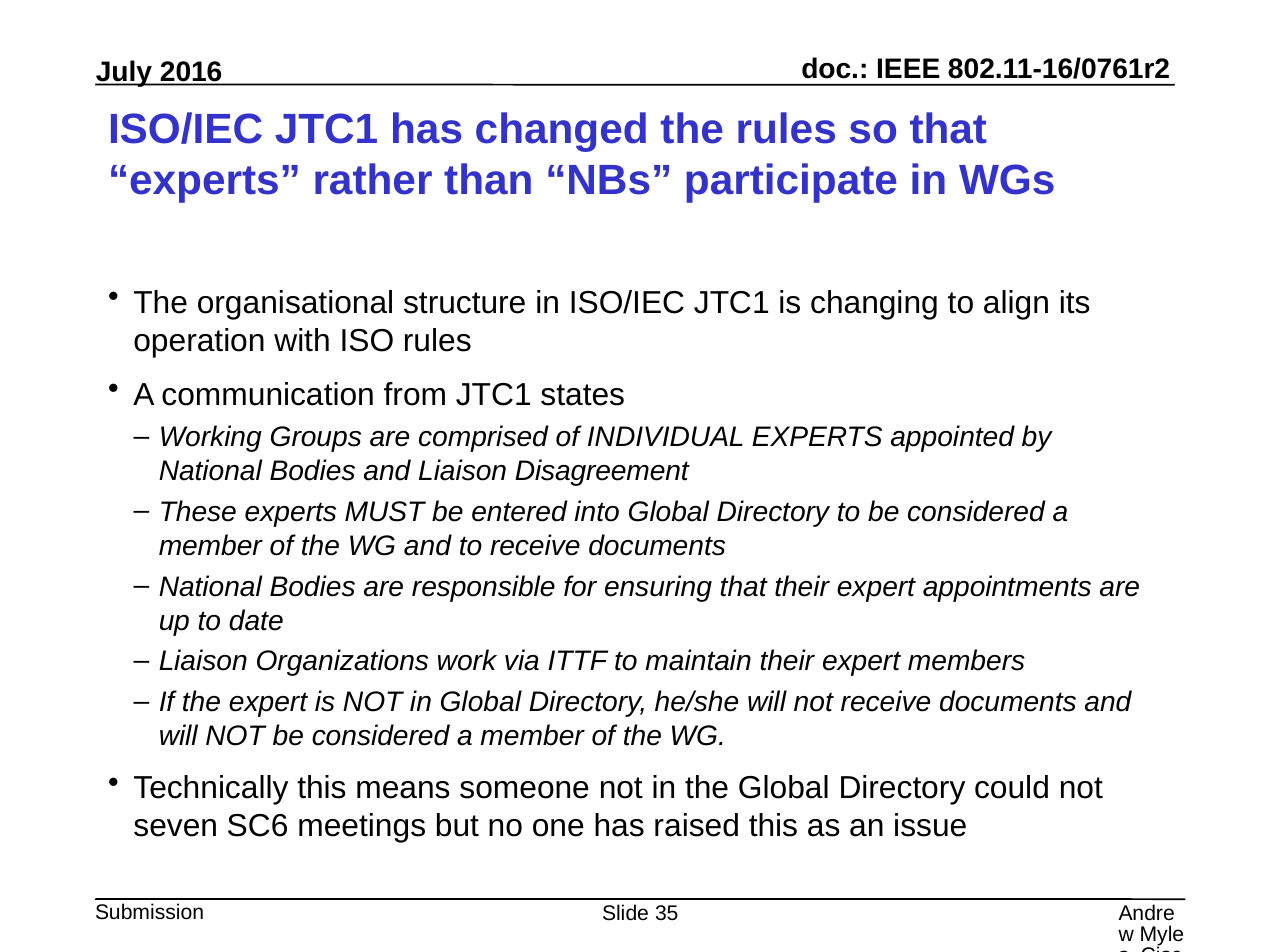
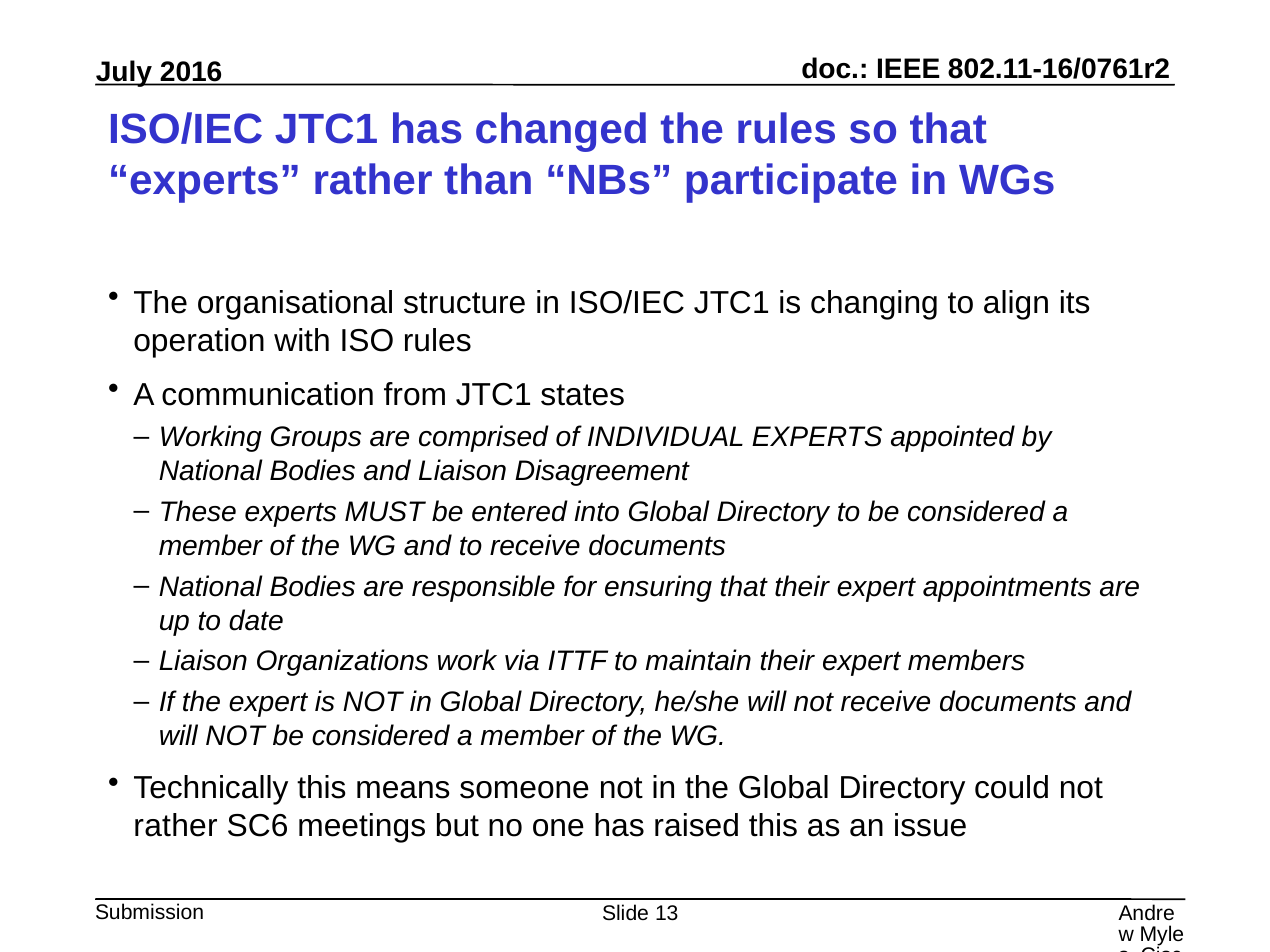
seven: seven -> rather (176, 827)
35: 35 -> 13 (667, 914)
